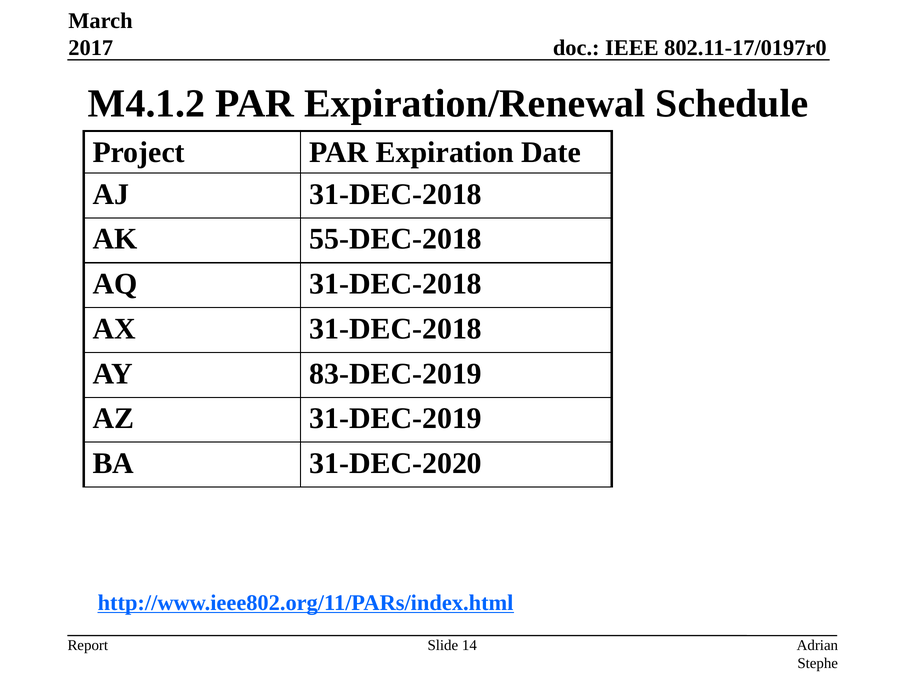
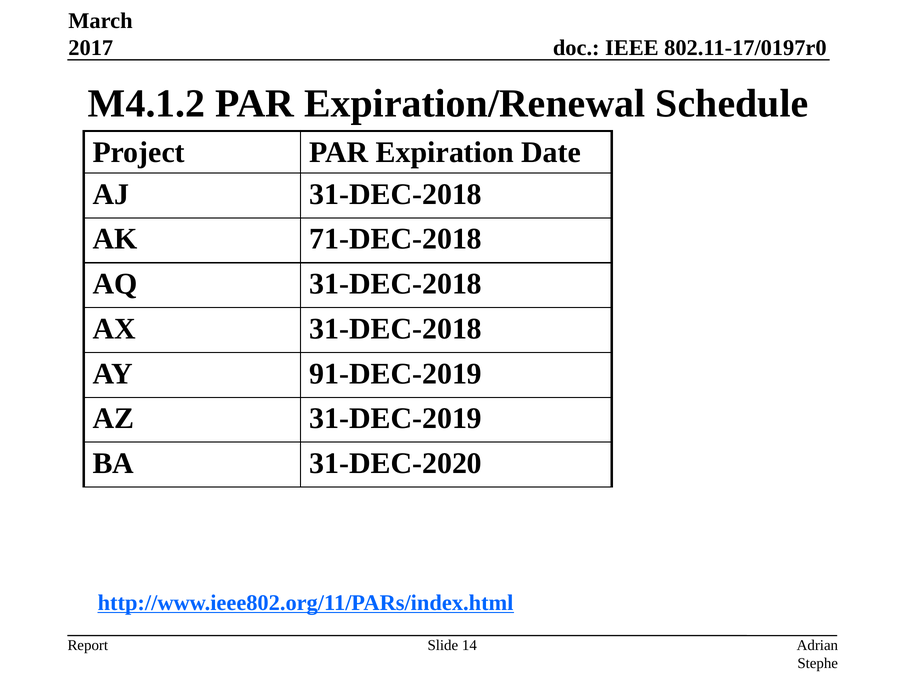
55-DEC-2018: 55-DEC-2018 -> 71-DEC-2018 (396, 239)
83-DEC-2019: 83-DEC-2019 -> 91-DEC-2019 (396, 374)
